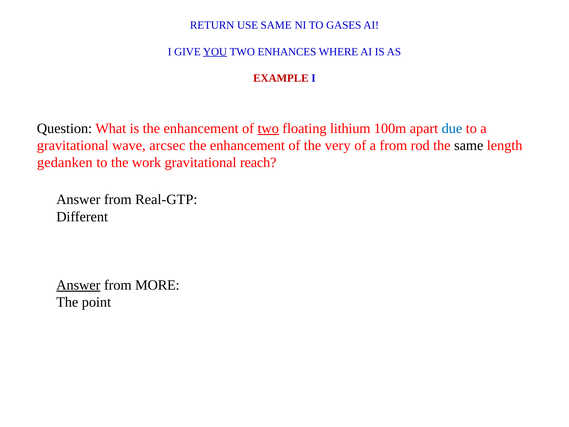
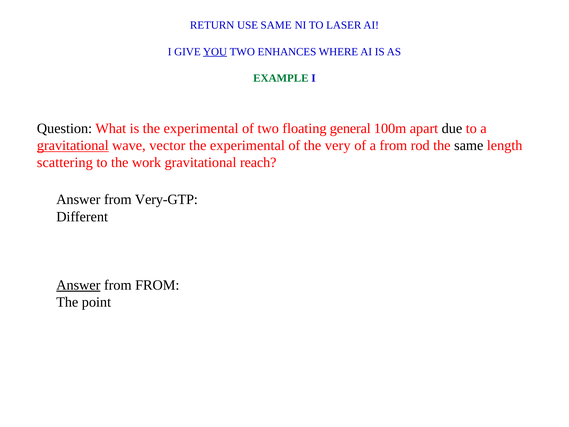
GASES: GASES -> LASER (344, 25)
EXAMPLE colour: red -> green (281, 78)
is the enhancement: enhancement -> experimental (201, 128)
two underline: present -> none (268, 128)
lithium: lithium -> general (350, 128)
due colour: blue -> black (452, 128)
gravitational underline: none -> present (73, 145)
arcsec: arcsec -> vector (167, 145)
enhancement: enhancement -> experimental (247, 145)
gedanken: gedanken -> scattering (65, 163)
Real-GTP: Real-GTP -> Very-GTP (166, 199)
from MORE: MORE -> FROM (157, 285)
